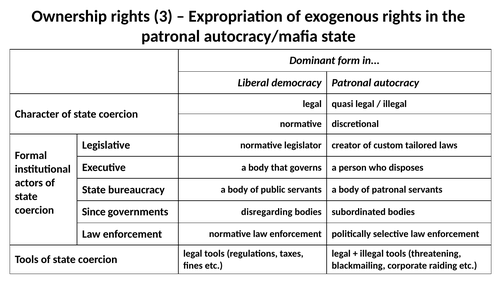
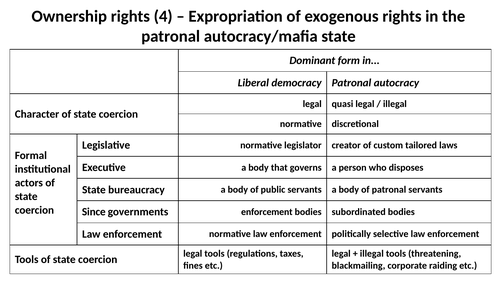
3: 3 -> 4 (163, 16)
governments disregarding: disregarding -> enforcement (267, 212)
